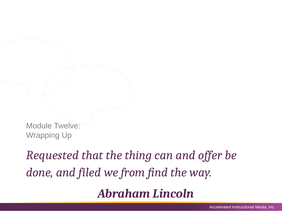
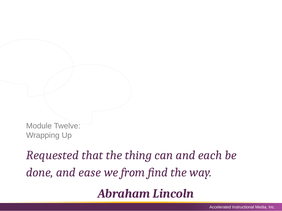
offer: offer -> each (210, 156)
filed: filed -> ease (90, 173)
